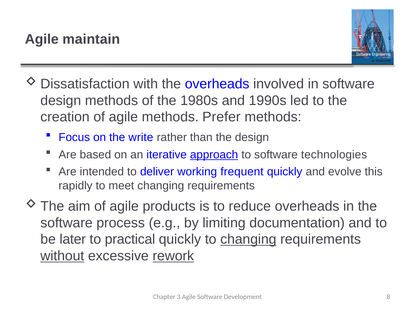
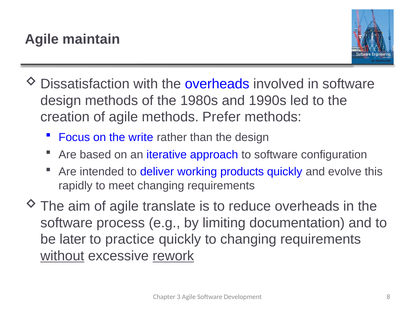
approach underline: present -> none (214, 155)
technologies: technologies -> configuration (334, 155)
frequent: frequent -> products (242, 172)
products: products -> translate (169, 206)
practical: practical -> practice (130, 240)
changing underline: present -> none (248, 240)
